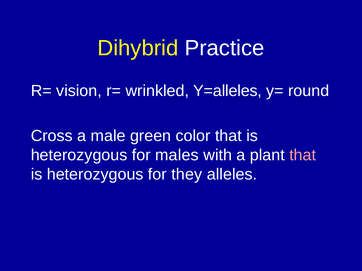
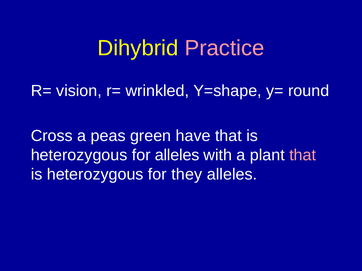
Practice colour: white -> pink (225, 48)
Y=alleles: Y=alleles -> Y=shape (227, 91)
male: male -> peas (108, 136)
color: color -> have (193, 136)
for males: males -> alleles (177, 155)
